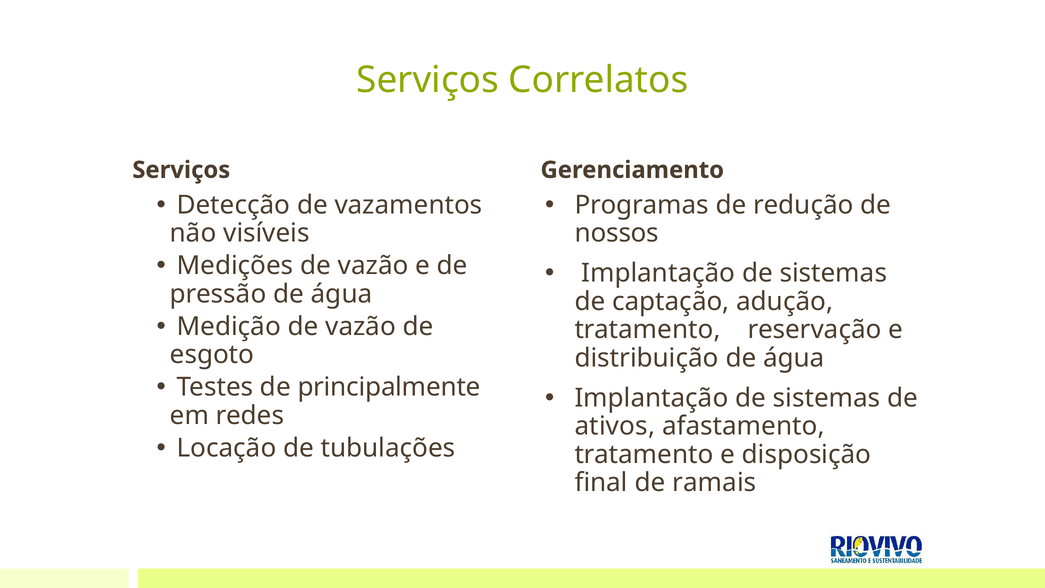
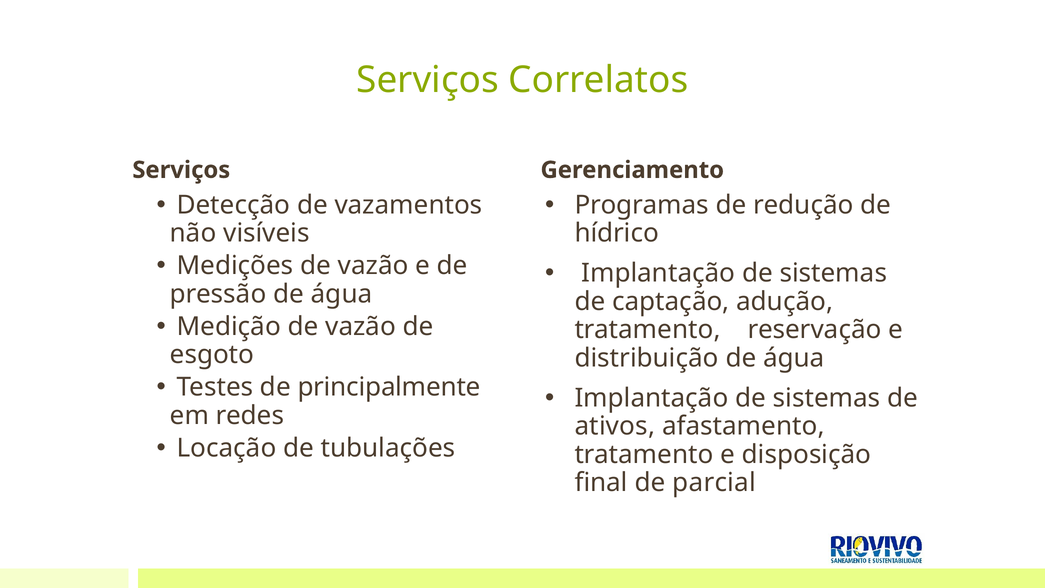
nossos: nossos -> hídrico (617, 233)
ramais: ramais -> parcial (714, 483)
